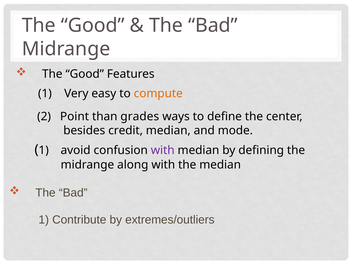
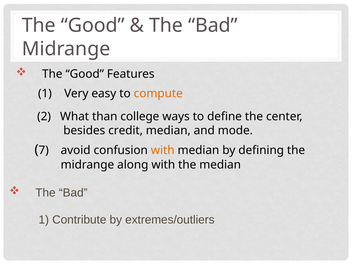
Point: Point -> What (75, 117)
grades: grades -> college (140, 117)
1: 1 -> 7 (44, 150)
with colour: purple -> orange (163, 150)
